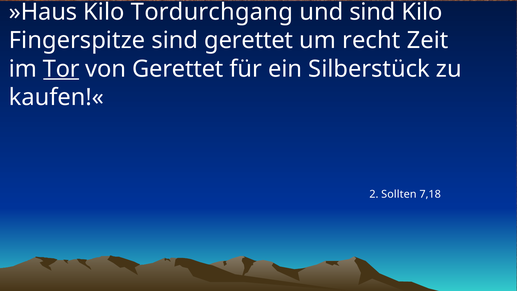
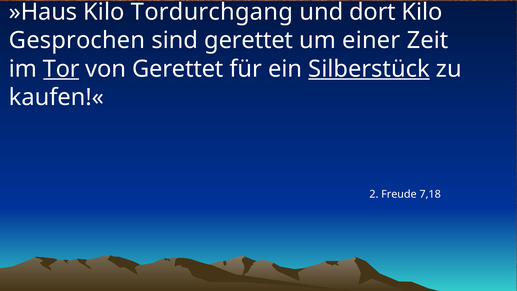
und sind: sind -> dort (373, 12)
Fingerspitze: Fingerspitze -> Gesprochen (77, 40)
recht: recht -> einer (371, 40)
Silberstück underline: none -> present (369, 69)
Sollten: Sollten -> Freude (399, 194)
